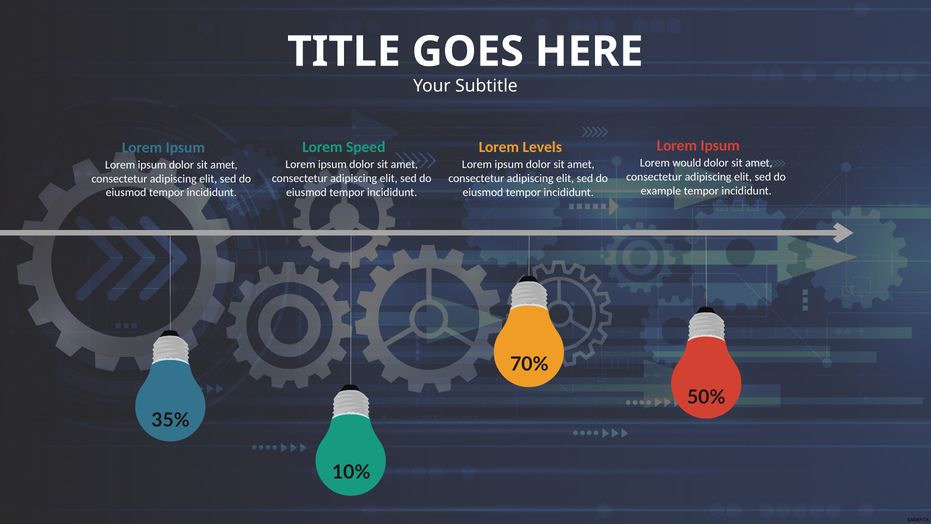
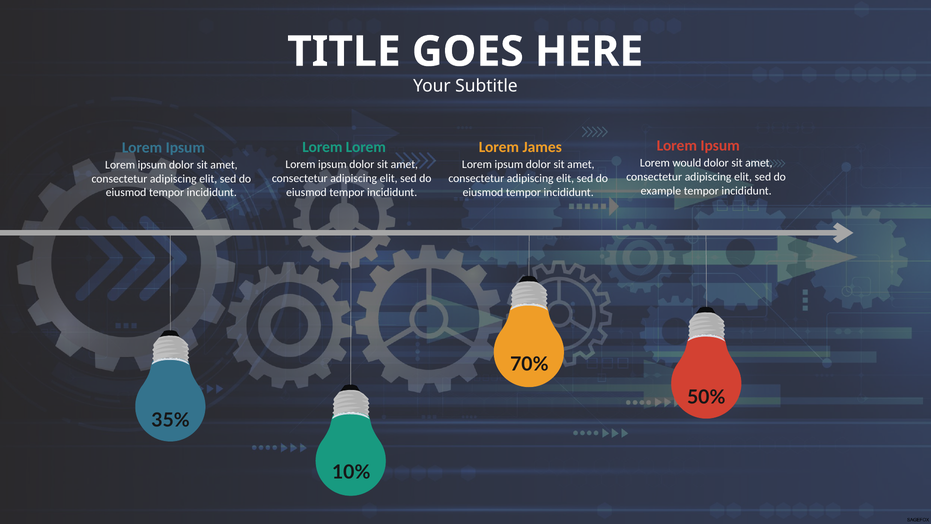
Speed: Speed -> Lorem (366, 147)
Levels: Levels -> James (542, 147)
